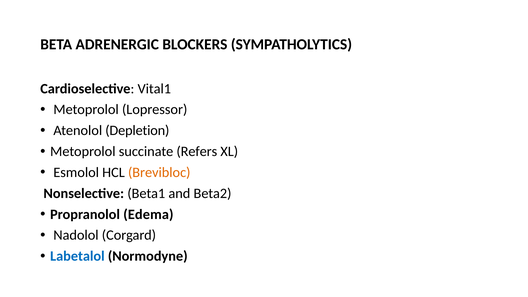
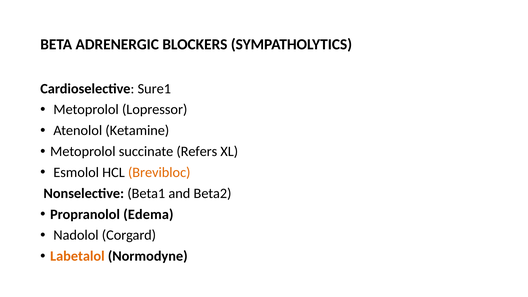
Vital1: Vital1 -> Sure1 (154, 89)
Depletion: Depletion -> Ketamine (137, 131)
Labetalol colour: blue -> orange (77, 256)
